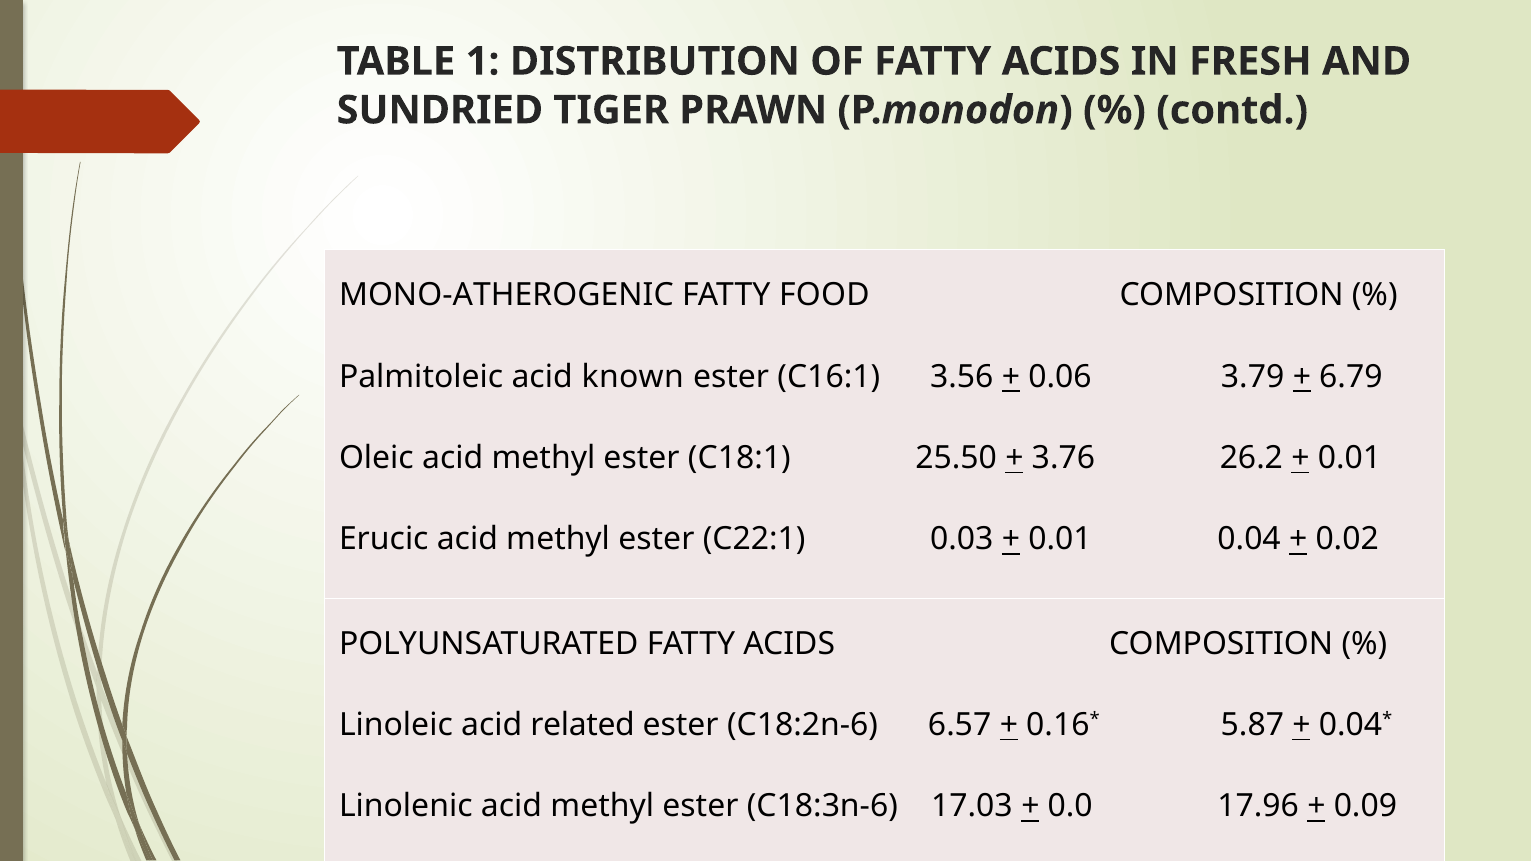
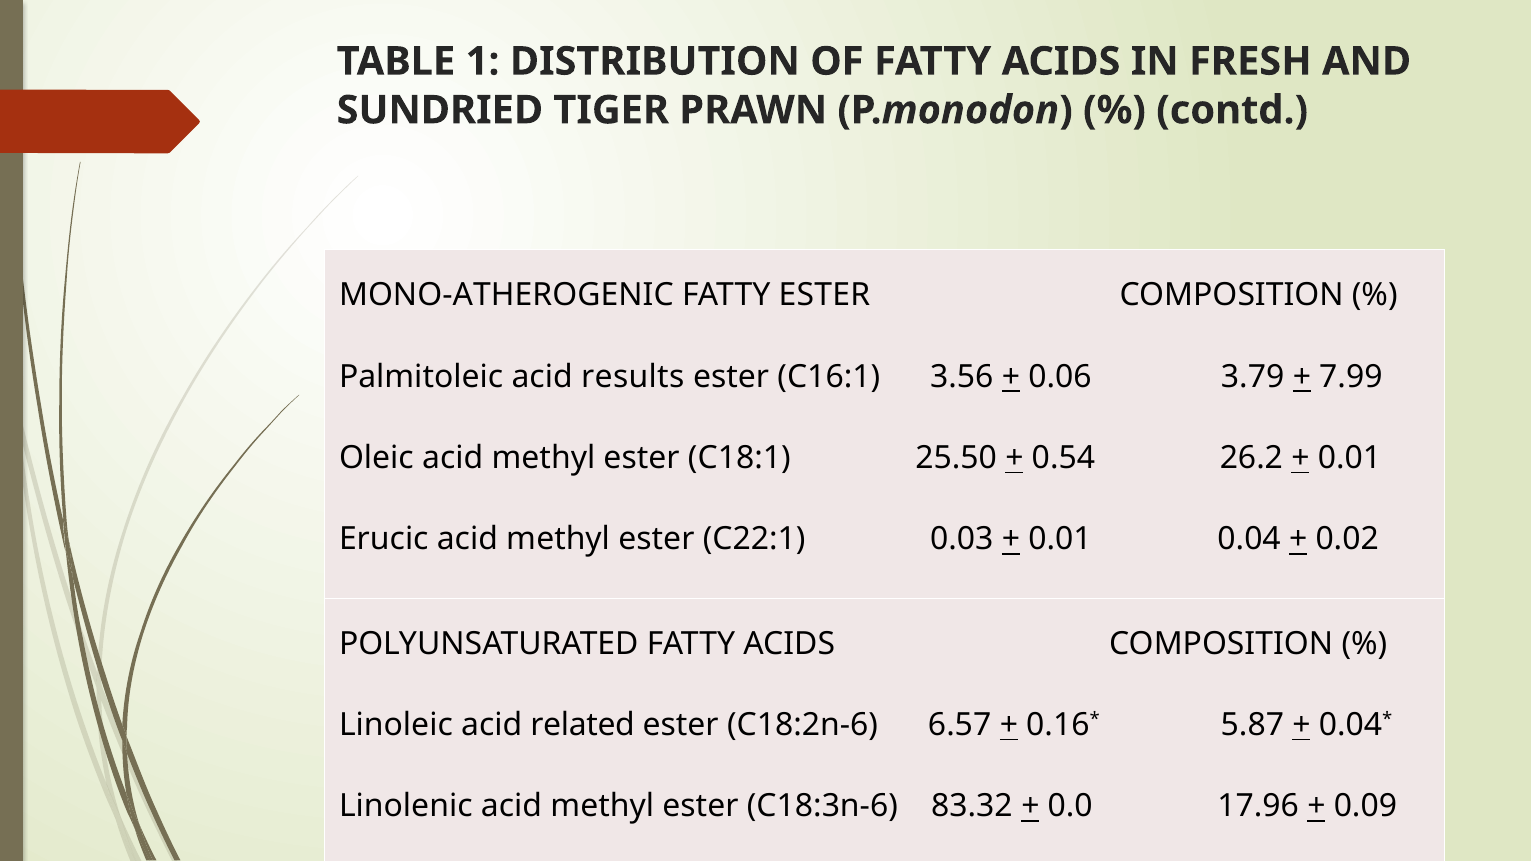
FATTY FOOD: FOOD -> ESTER (824, 295)
known: known -> results (633, 377)
6.79: 6.79 -> 7.99 (1351, 377)
3.76: 3.76 -> 0.54 (1063, 458)
17.03: 17.03 -> 83.32 (972, 807)
